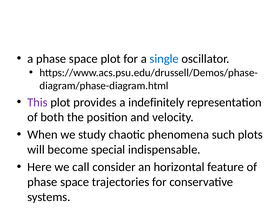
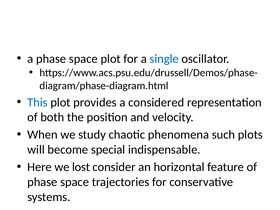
This colour: purple -> blue (37, 102)
indefinitely: indefinitely -> considered (156, 102)
call: call -> lost (81, 167)
